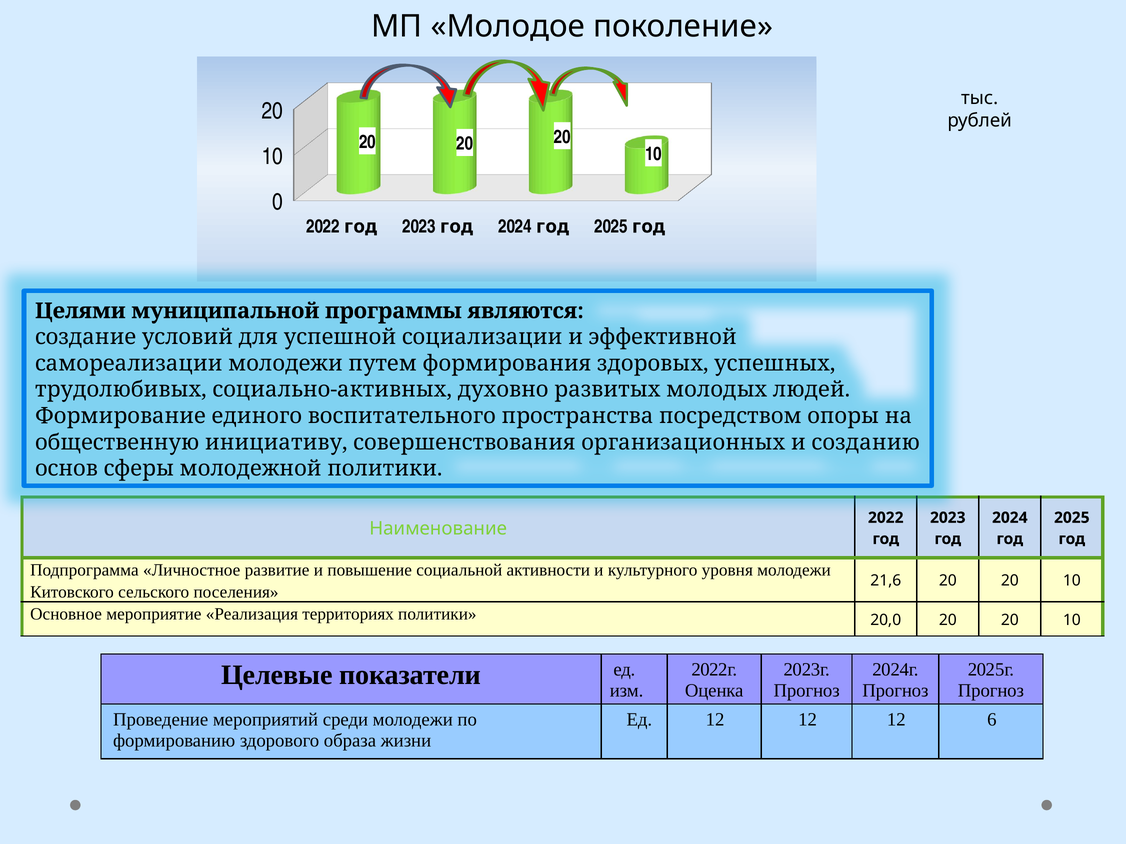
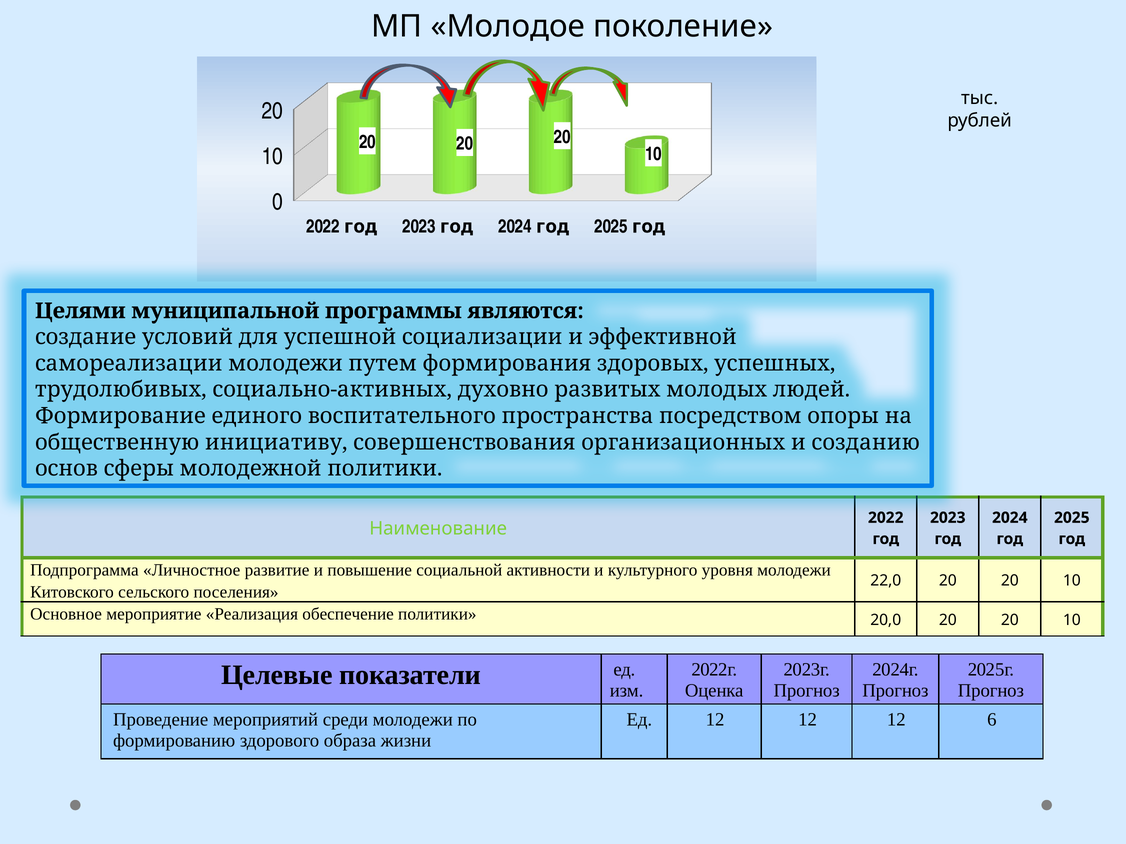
21,6: 21,6 -> 22,0 (886, 581)
территориях: территориях -> обеспечение (348, 615)
